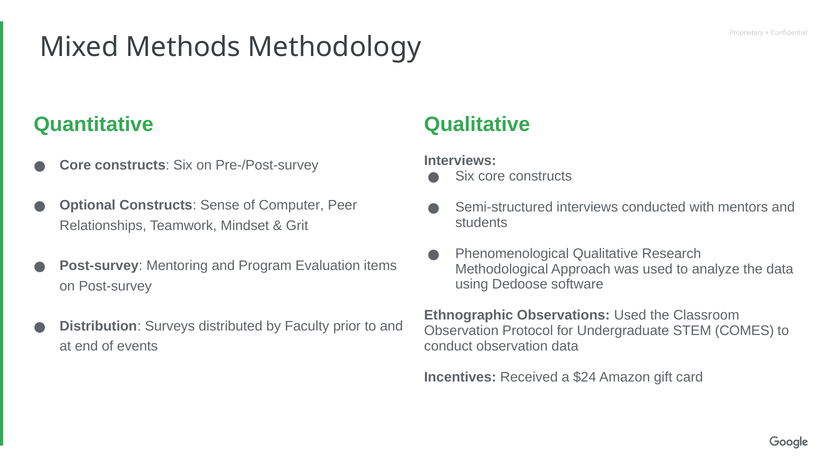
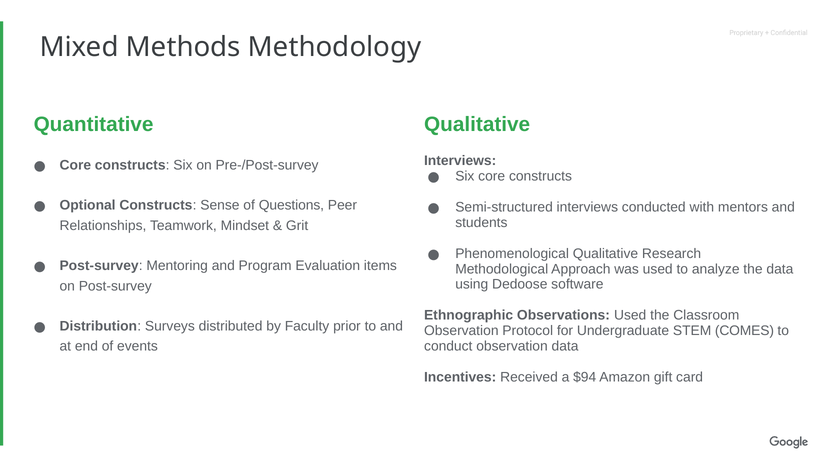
Computer: Computer -> Questions (291, 206)
$24: $24 -> $94 (585, 378)
